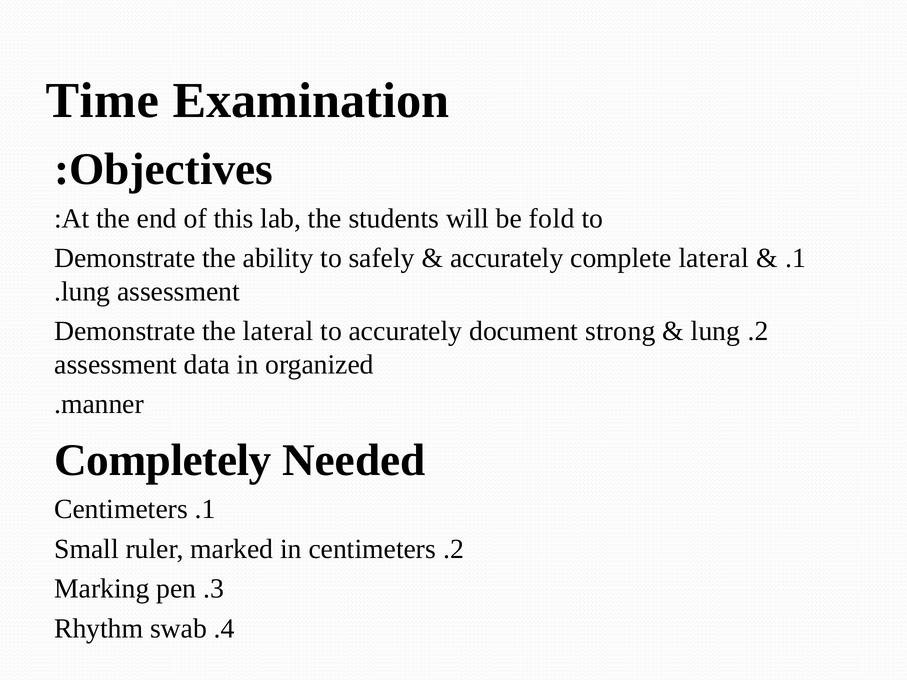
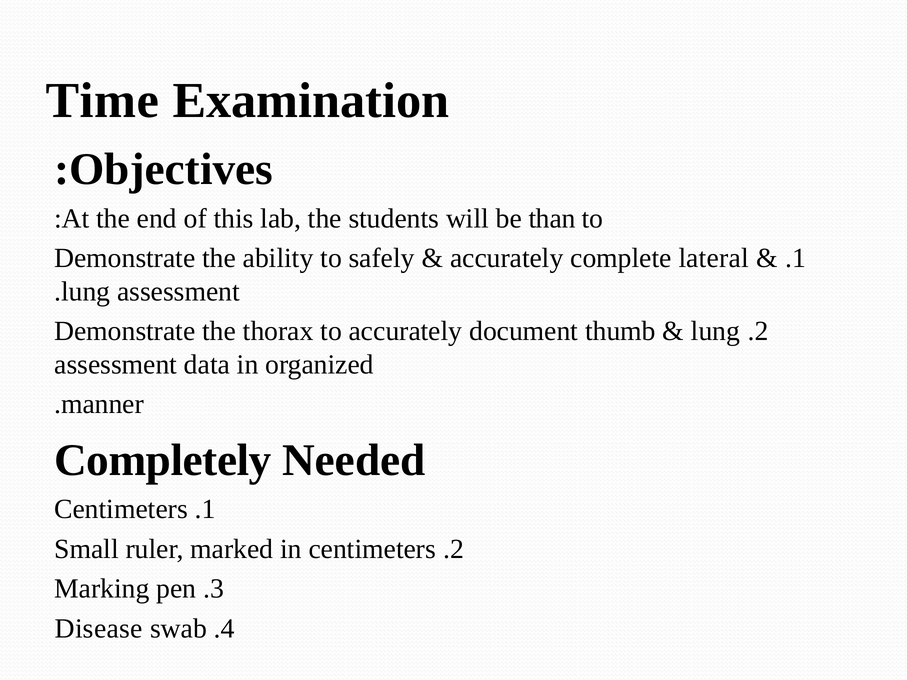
fold: fold -> than (552, 219)
the lateral: lateral -> thorax (278, 331)
strong: strong -> thumb (620, 331)
Rhythm: Rhythm -> Disease (99, 629)
